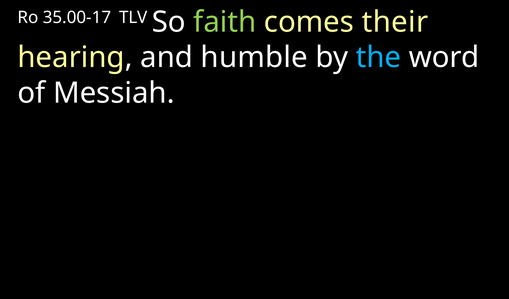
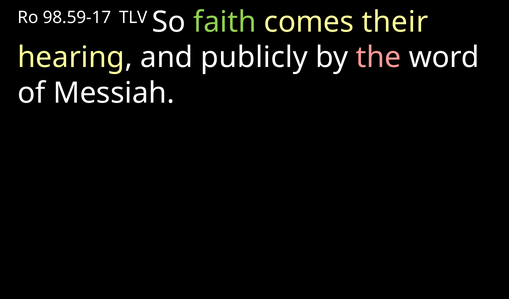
35.00-17: 35.00-17 -> 98.59-17 (77, 17)
humble: humble -> publicly (254, 57)
the colour: light blue -> pink (378, 57)
